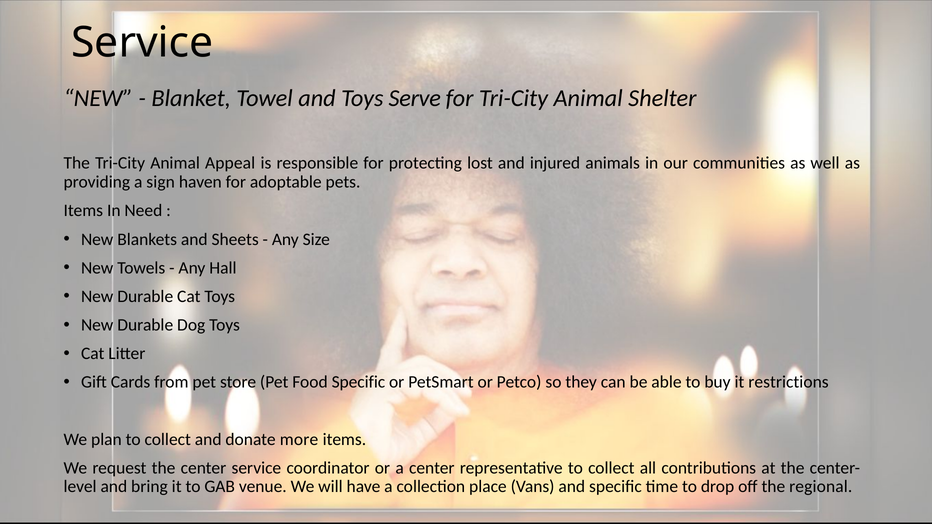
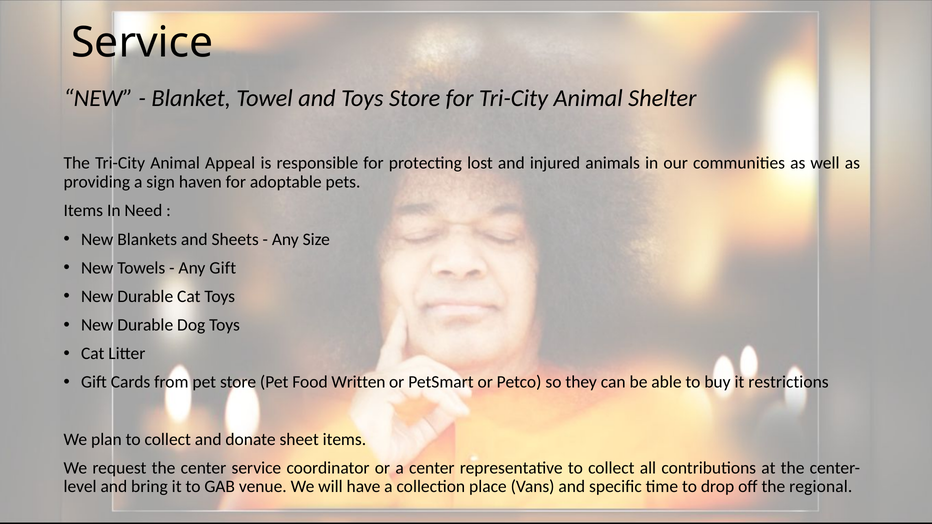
Toys Serve: Serve -> Store (415, 98)
Any Hall: Hall -> Gift (223, 268)
Food Specific: Specific -> Written (358, 382)
more: more -> sheet (299, 439)
